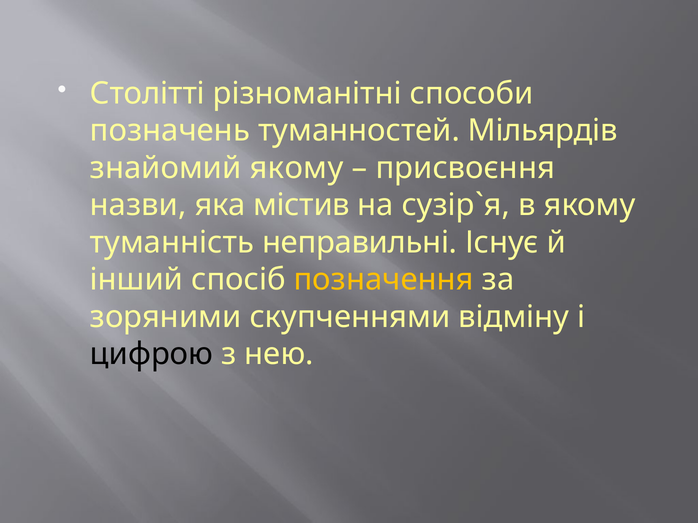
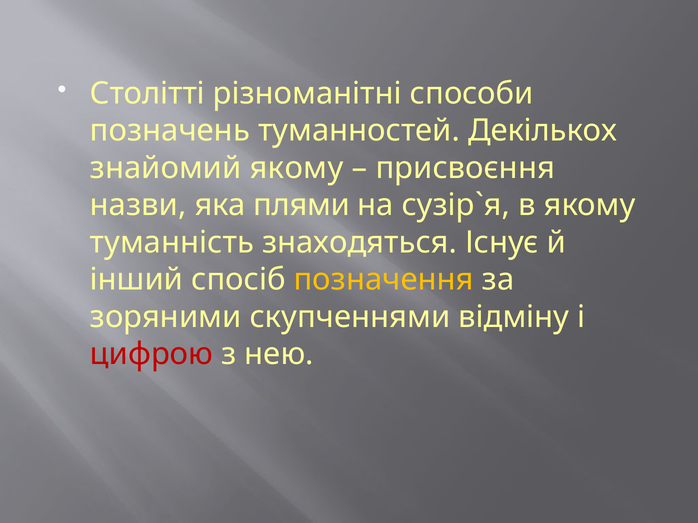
Мільярдів: Мільярдів -> Декількох (543, 131)
містив: містив -> плями (302, 205)
неправильні: неправильні -> знаходяться (360, 243)
цифрою colour: black -> red (152, 354)
